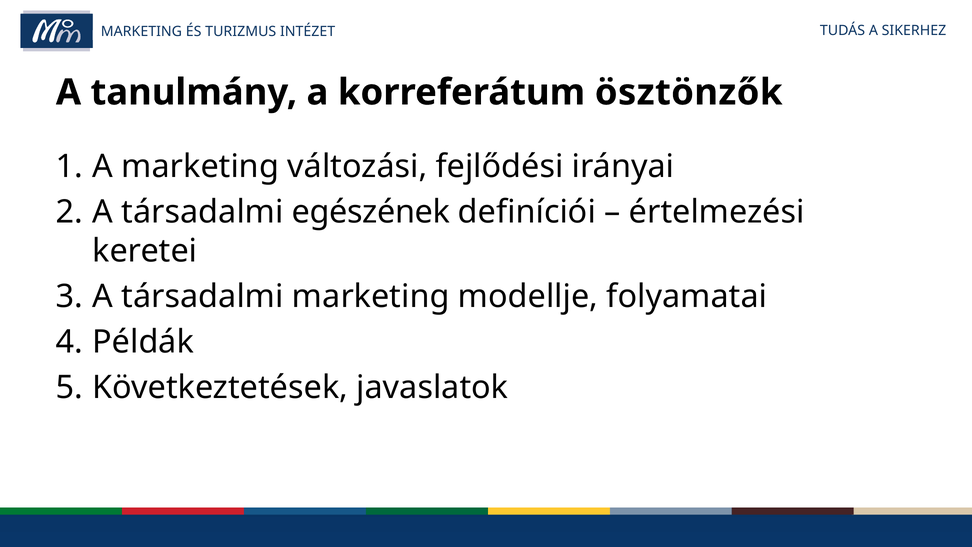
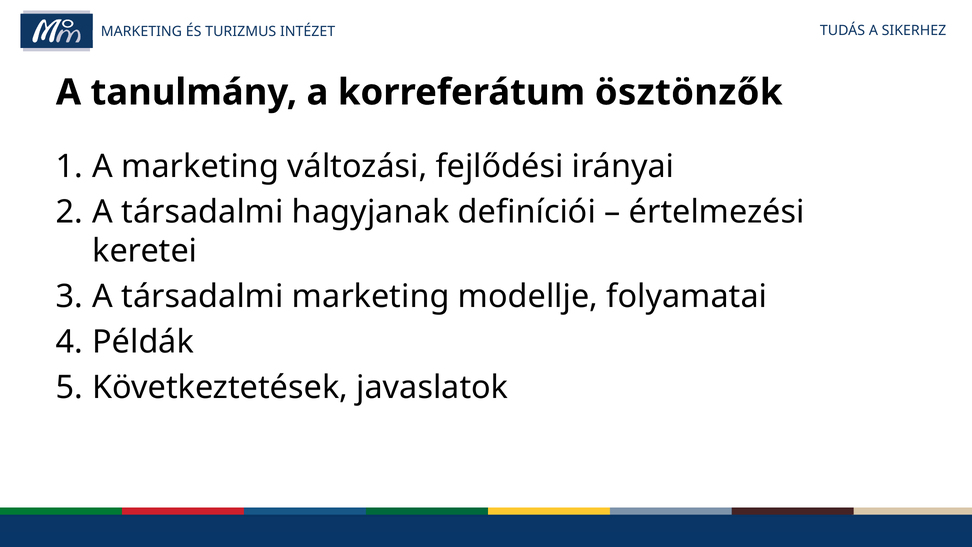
egészének: egészének -> hagyjanak (371, 212)
